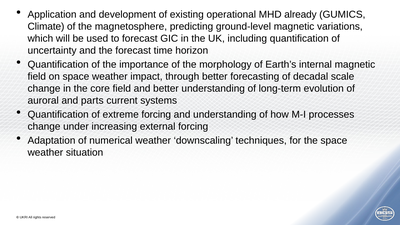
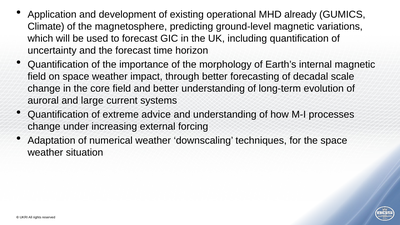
parts: parts -> large (92, 100)
extreme forcing: forcing -> advice (156, 114)
